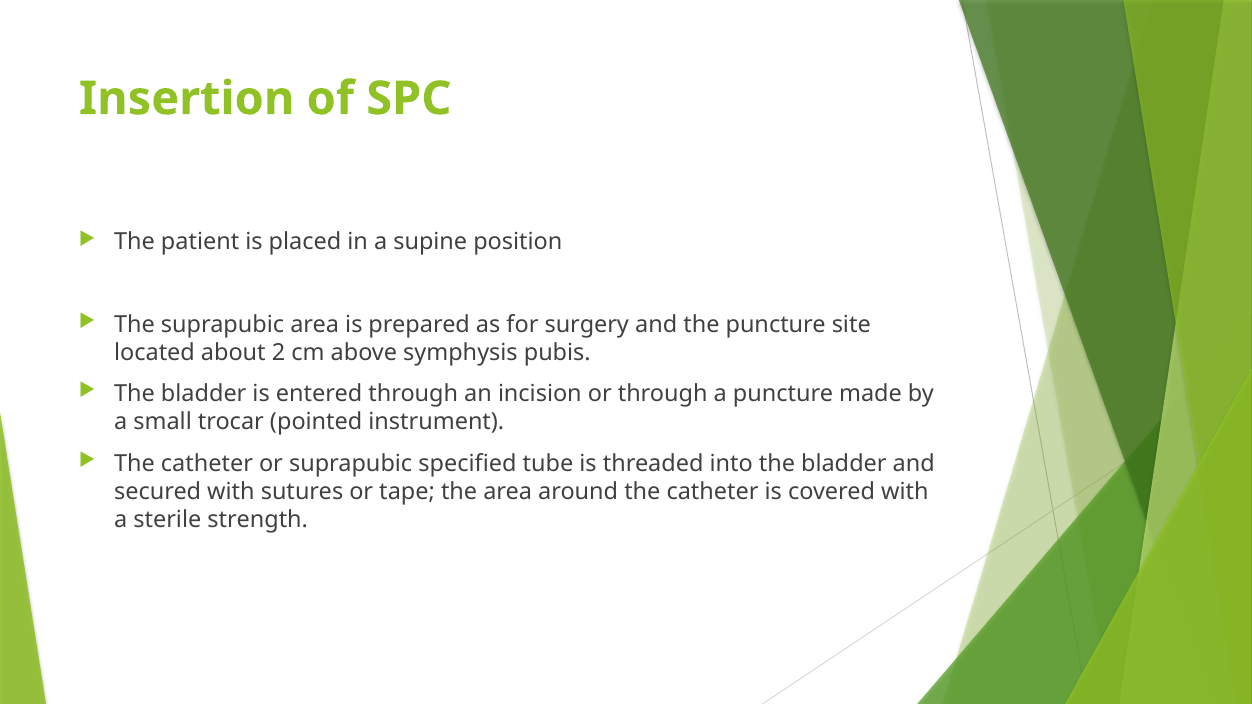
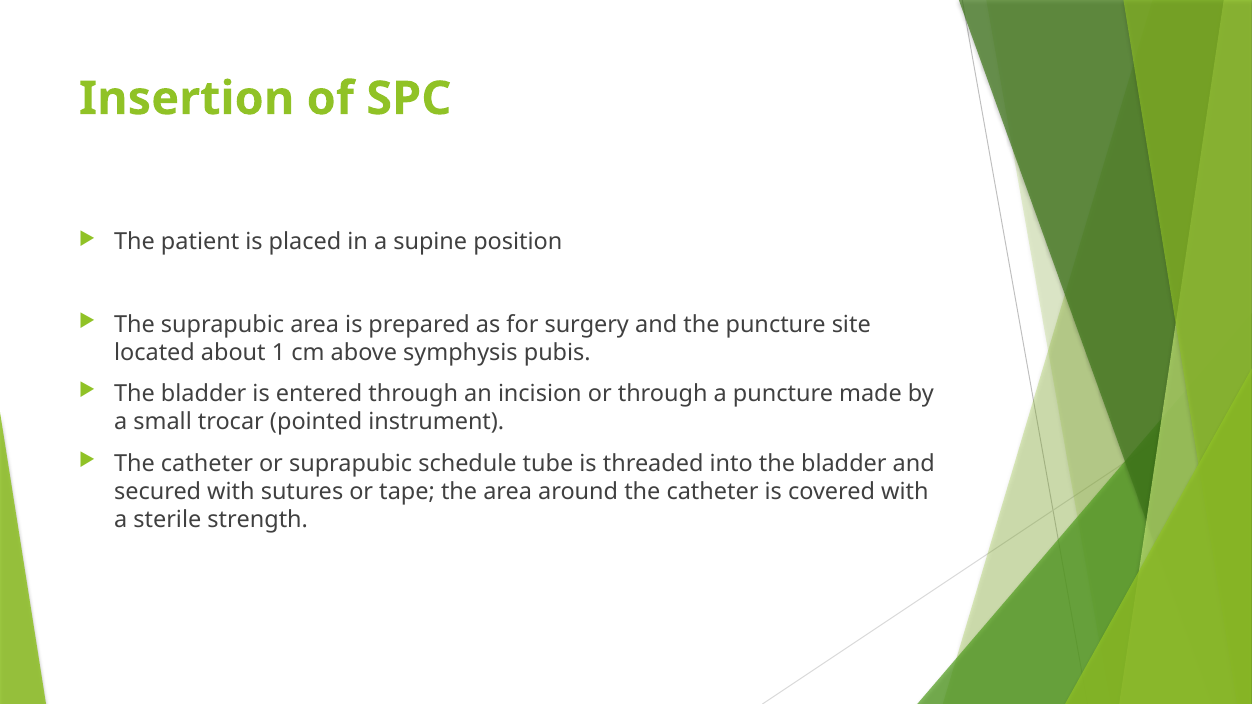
2: 2 -> 1 (278, 353)
specified: specified -> schedule (467, 464)
